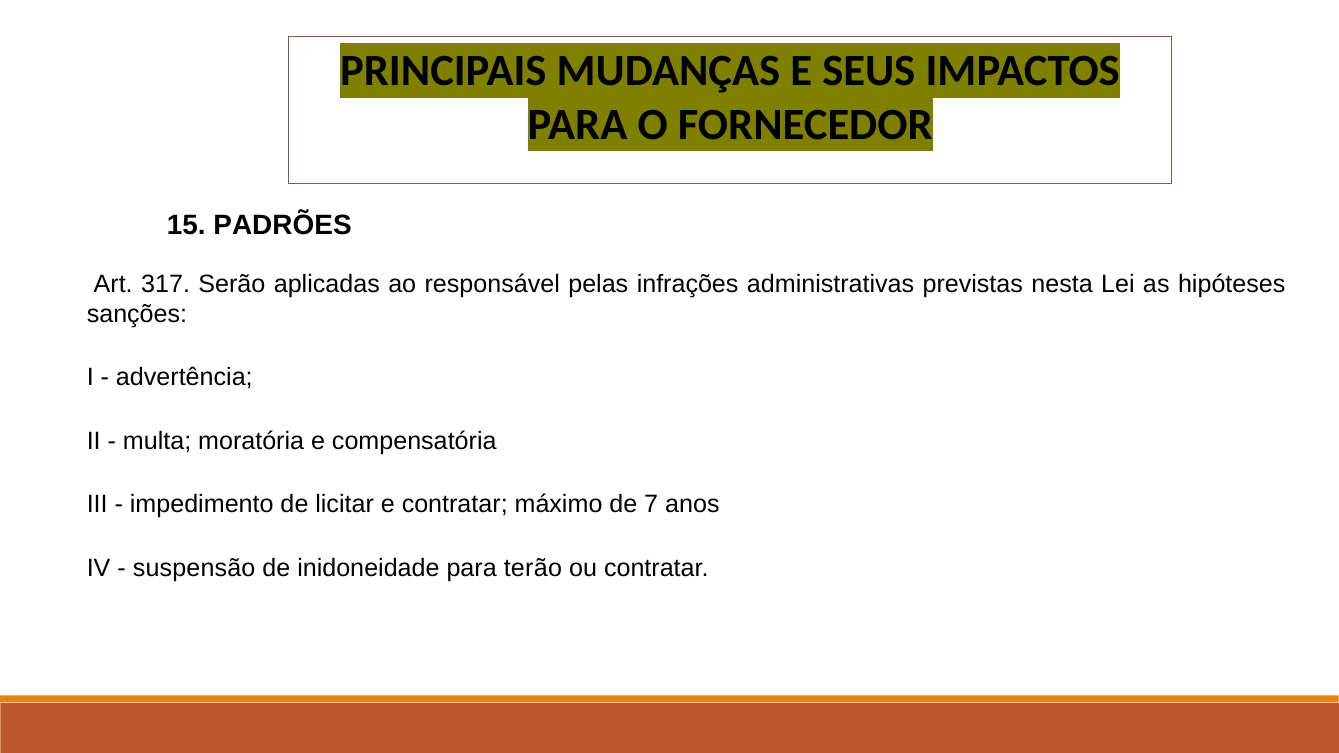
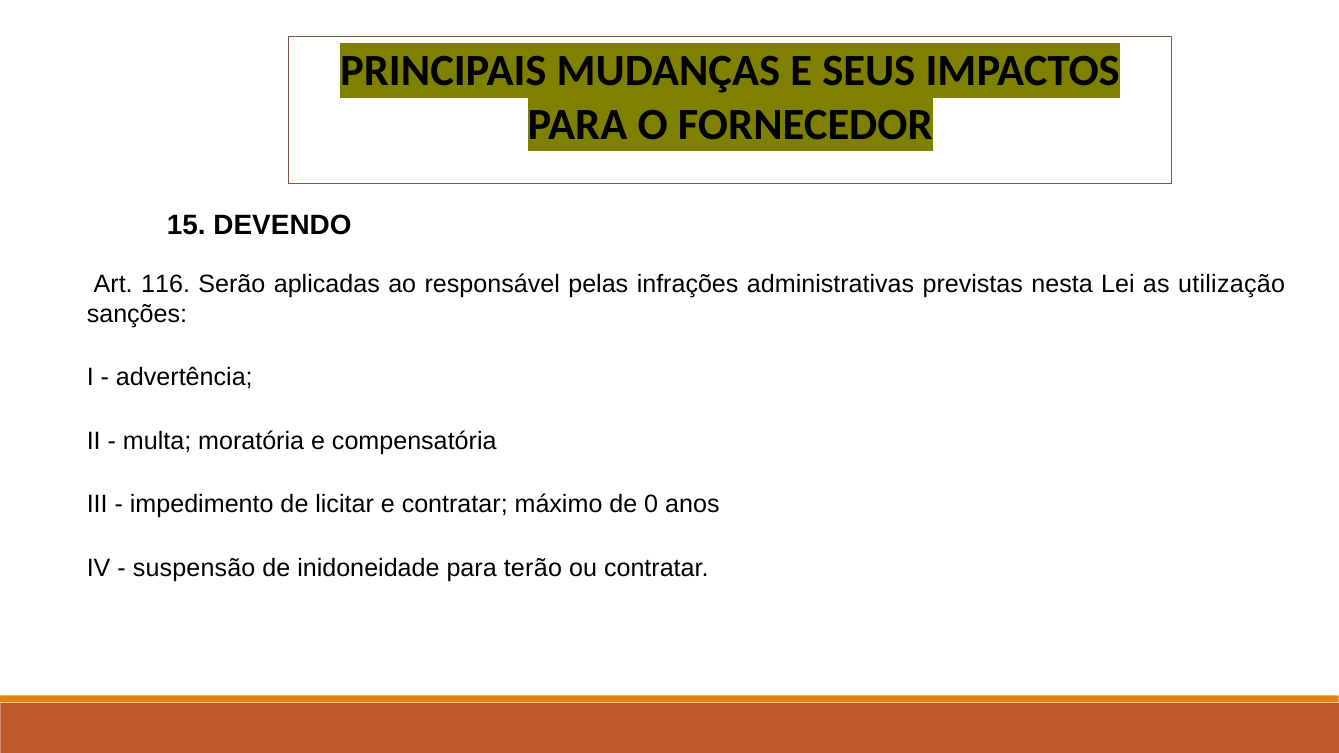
PADRÕES: PADRÕES -> DEVENDO (283, 225)
317: 317 -> 116 (166, 284)
hipóteses: hipóteses -> utilização (1232, 284)
7: 7 -> 0 (651, 505)
